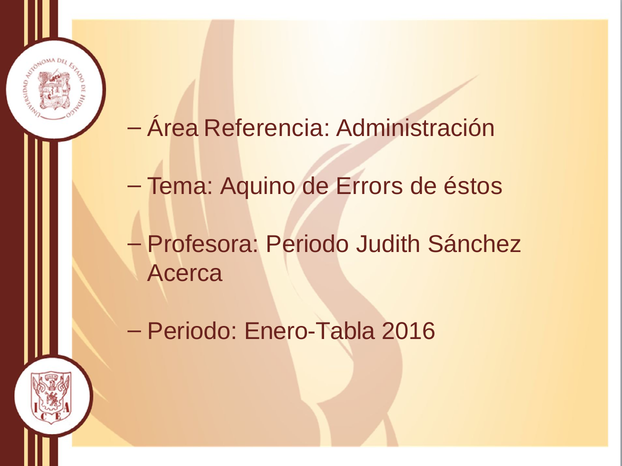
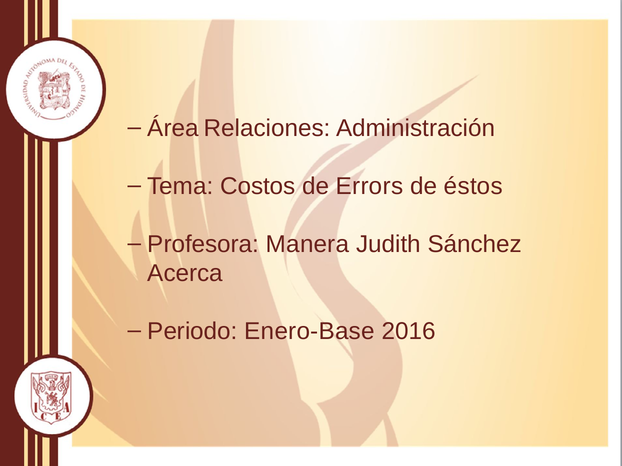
Referencia: Referencia -> Relaciones (267, 128)
Aquino: Aquino -> Costos (258, 186)
Profesora Periodo: Periodo -> Manera (308, 244)
Enero-Tabla: Enero-Tabla -> Enero-Base (310, 331)
